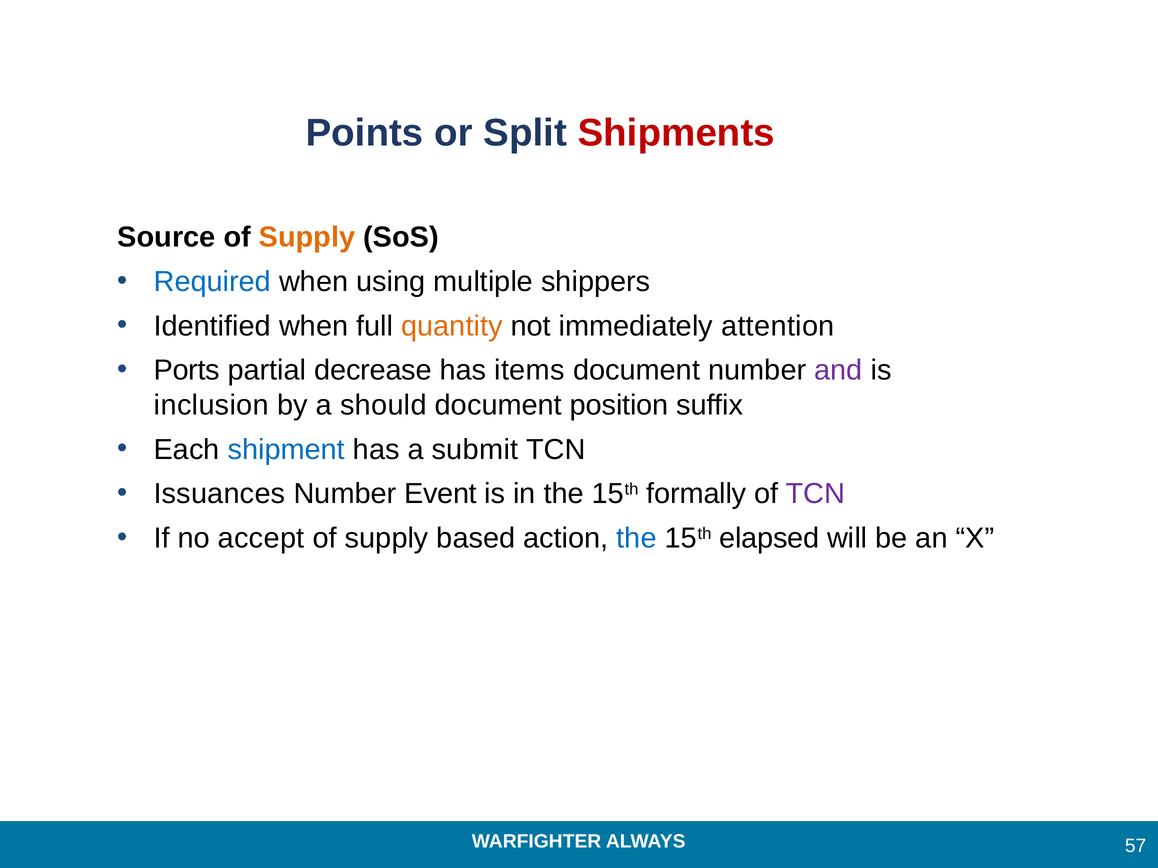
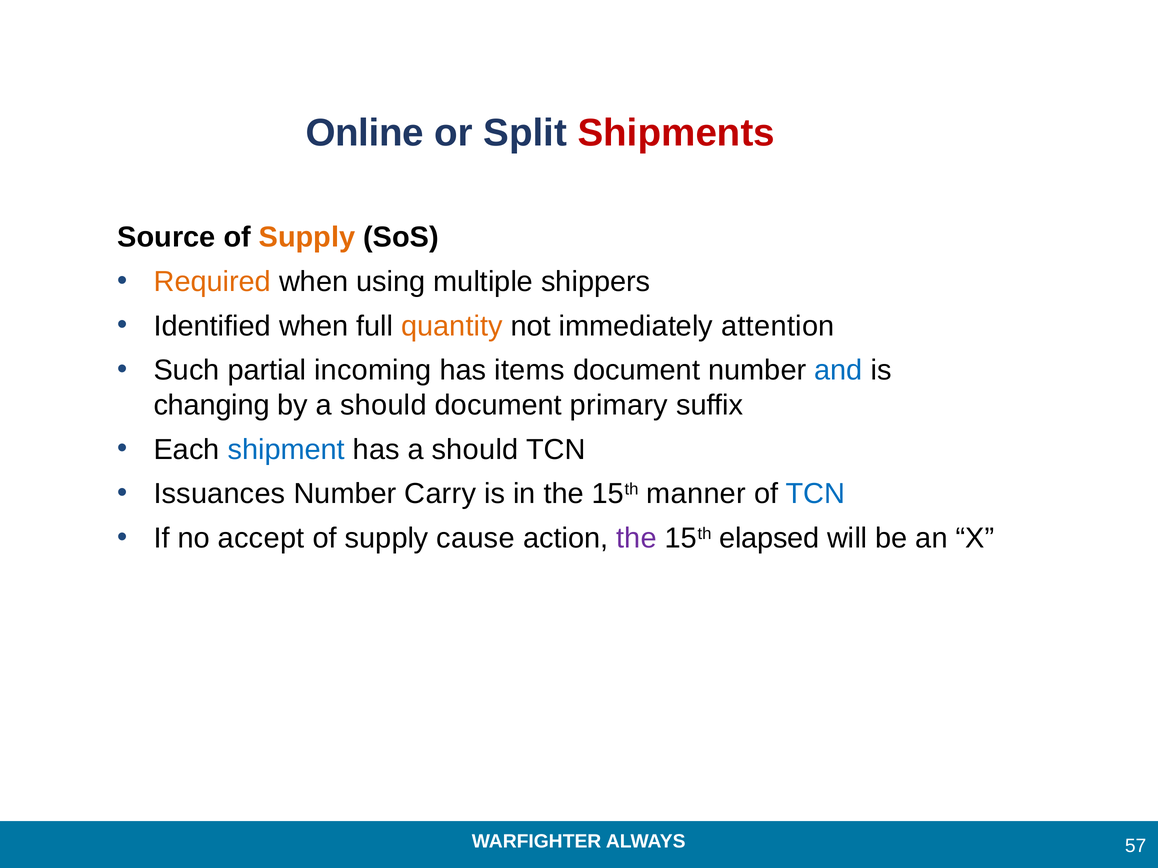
Points: Points -> Online (365, 133)
Required colour: blue -> orange (212, 282)
Ports: Ports -> Such (187, 371)
decrease: decrease -> incoming (373, 371)
and colour: purple -> blue (838, 371)
inclusion: inclusion -> changing (212, 405)
position: position -> primary (619, 405)
has a submit: submit -> should (475, 450)
Event: Event -> Carry (440, 494)
formally: formally -> manner (696, 494)
TCN colour: purple -> blue (816, 494)
based: based -> cause (476, 539)
the colour: blue -> purple (637, 539)
